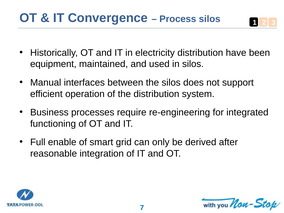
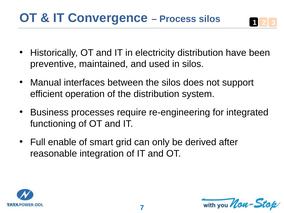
equipment: equipment -> preventive (53, 64)
